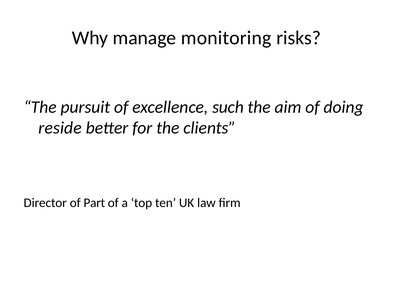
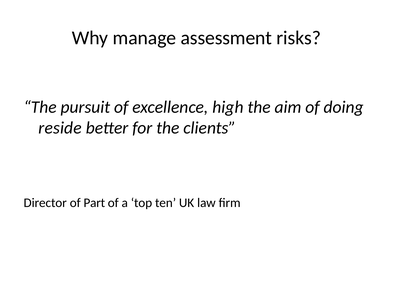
monitoring: monitoring -> assessment (226, 38)
such: such -> high (228, 107)
